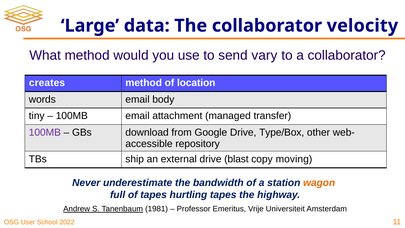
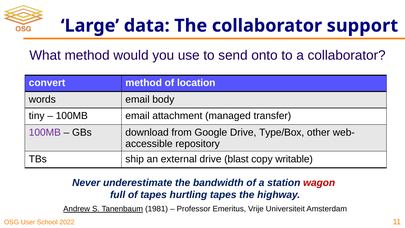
velocity: velocity -> support (362, 26)
vary: vary -> onto (264, 55)
creates: creates -> convert (47, 83)
moving: moving -> writable (294, 159)
wagon colour: orange -> red (319, 183)
